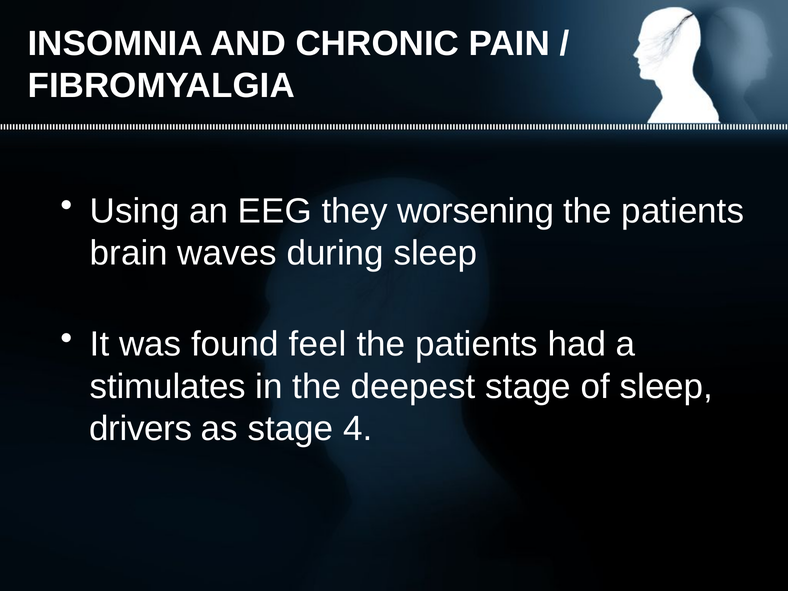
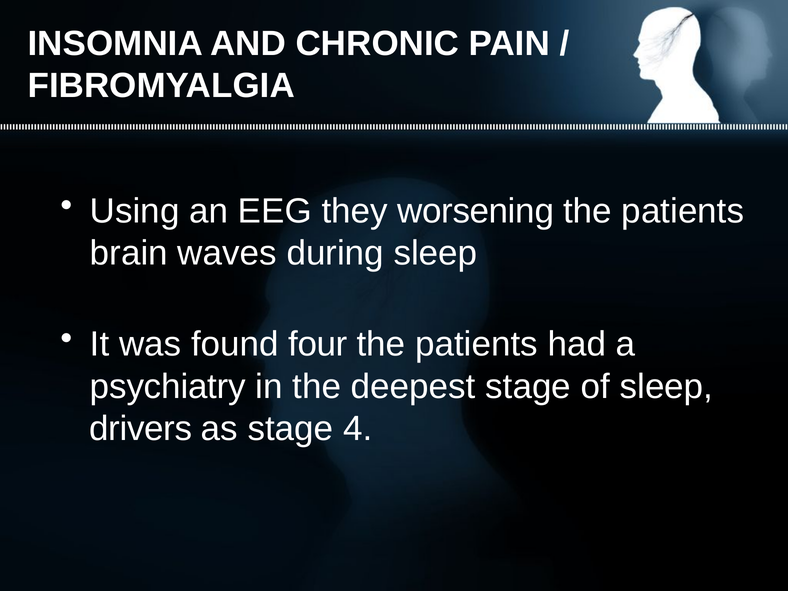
feel: feel -> four (318, 344)
stimulates: stimulates -> psychiatry (168, 386)
